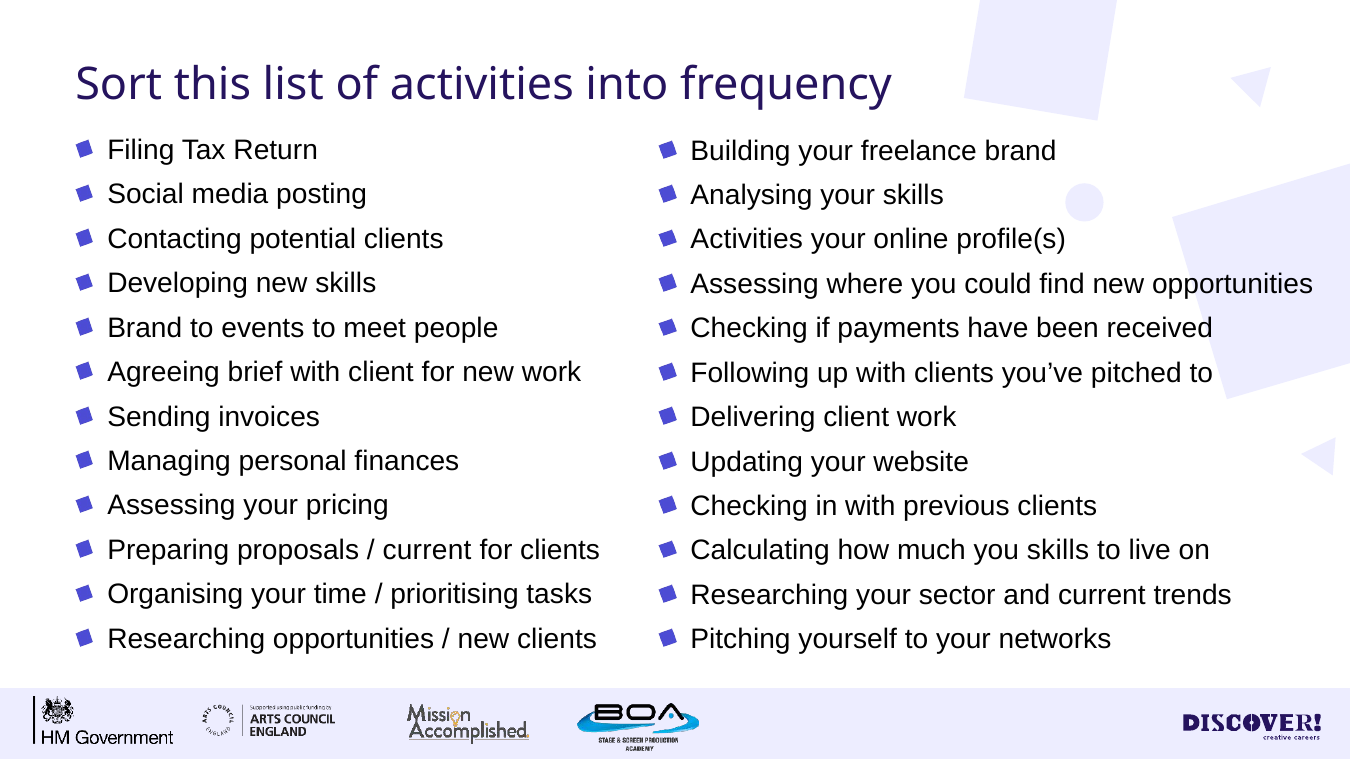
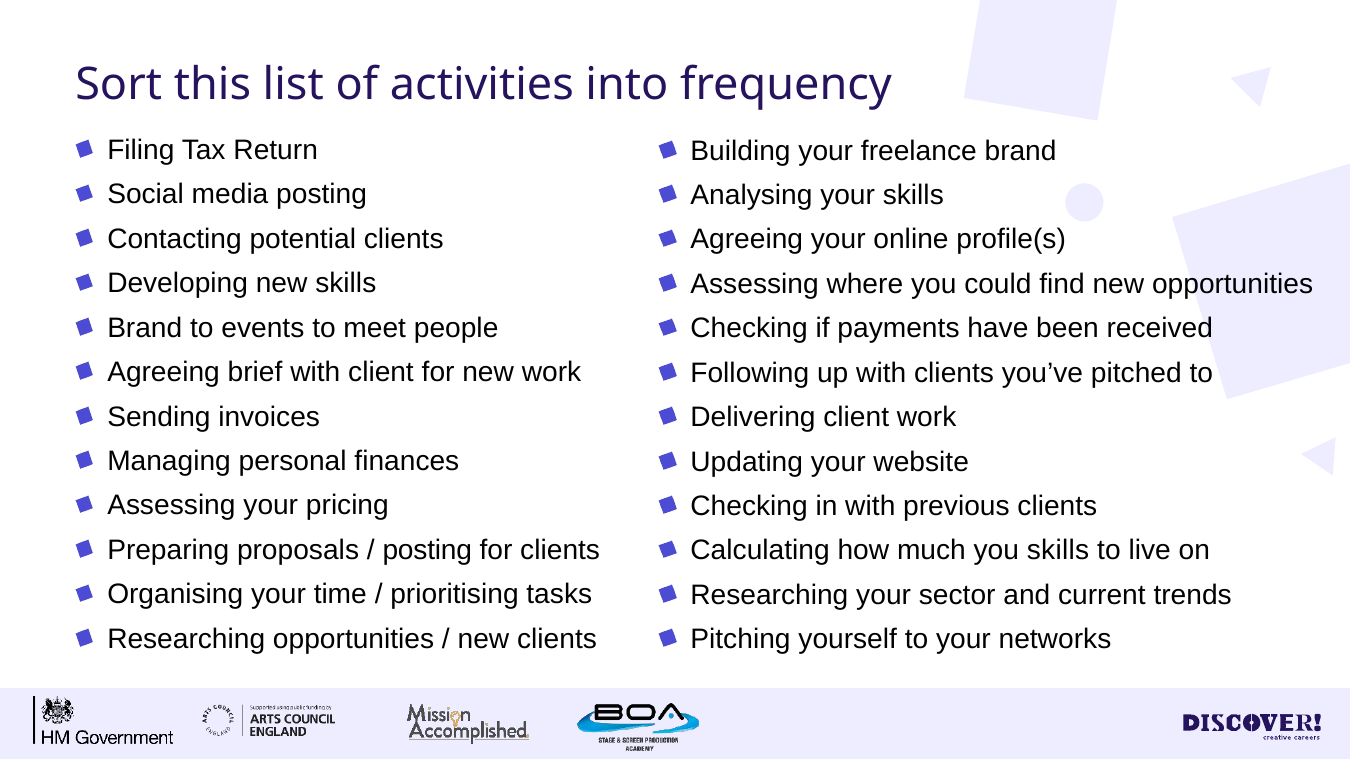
Activities: Activities -> Agreeing (747, 240)
current: current -> posting (427, 550)
